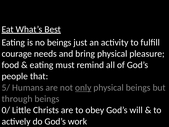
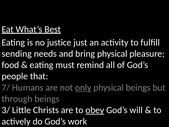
no beings: beings -> justice (59, 42)
courage: courage -> sending (17, 54)
5/: 5/ -> 7/ (6, 87)
0/: 0/ -> 3/ (6, 110)
obey underline: none -> present (95, 110)
